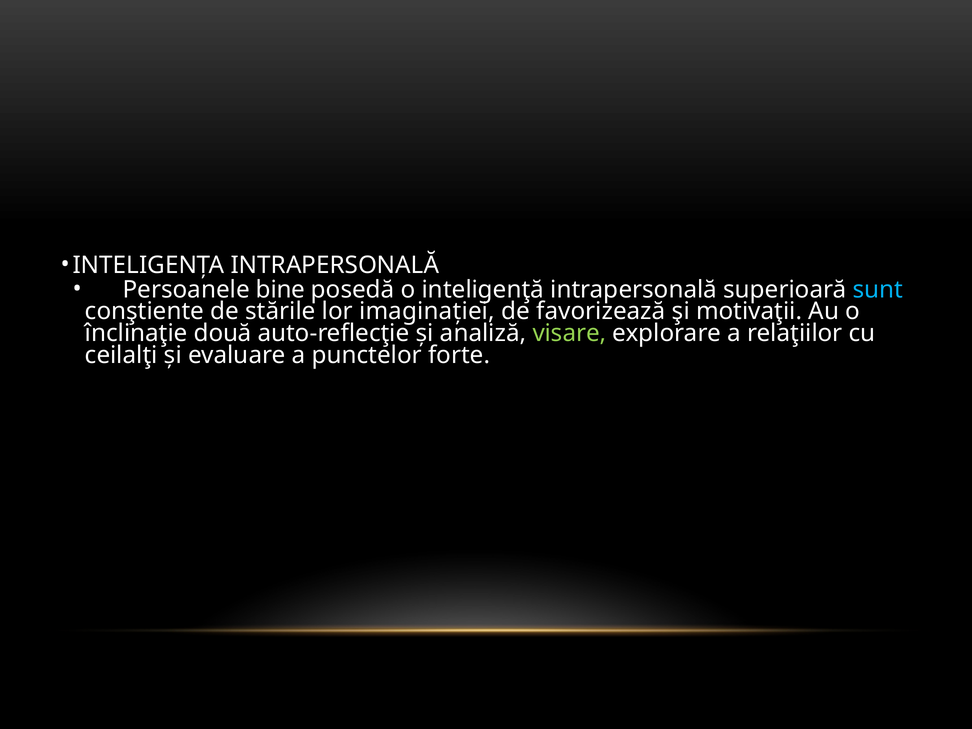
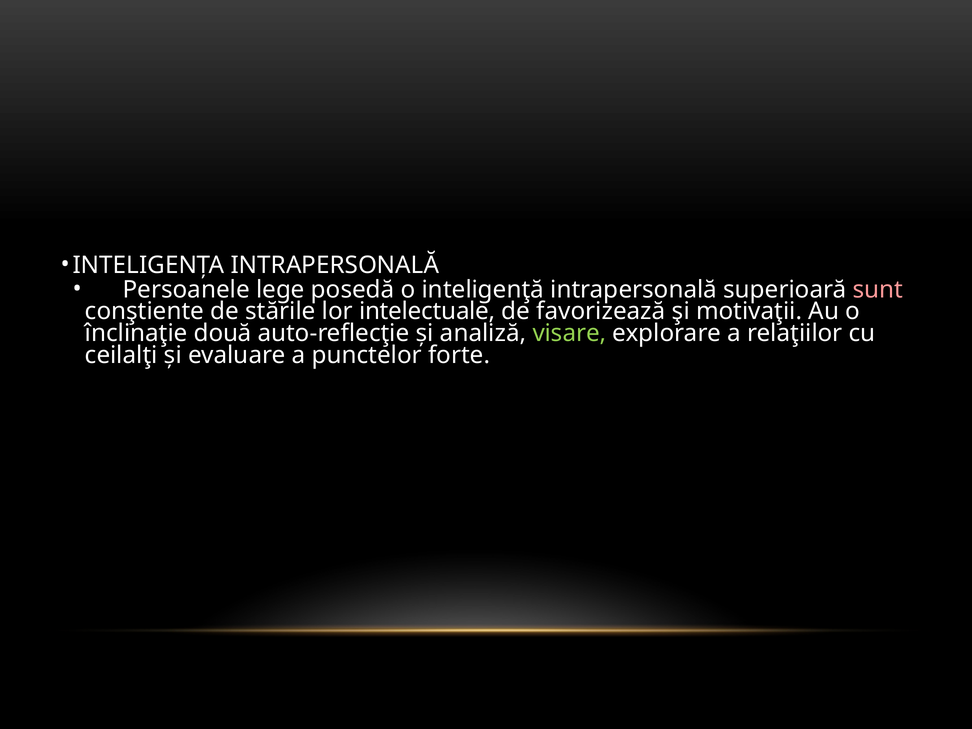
bine: bine -> lege (280, 290)
sunt colour: light blue -> pink (878, 290)
imaginației: imaginației -> intelectuale (427, 311)
